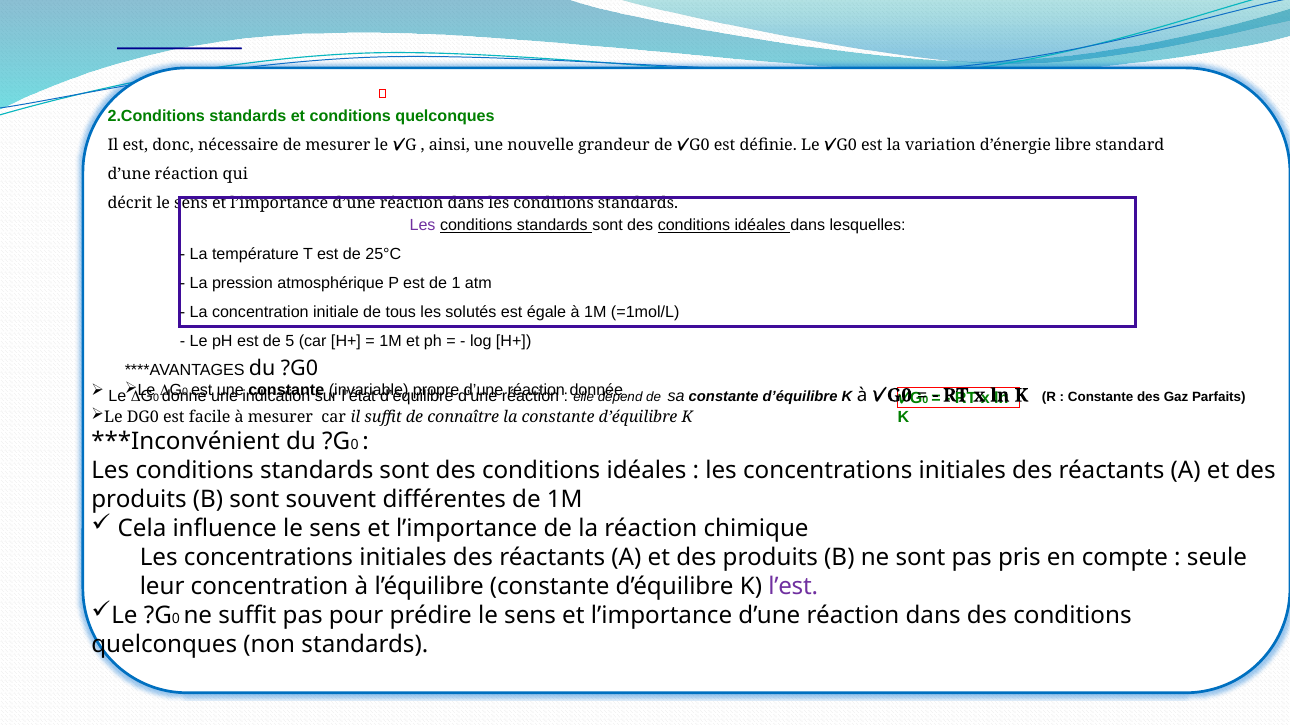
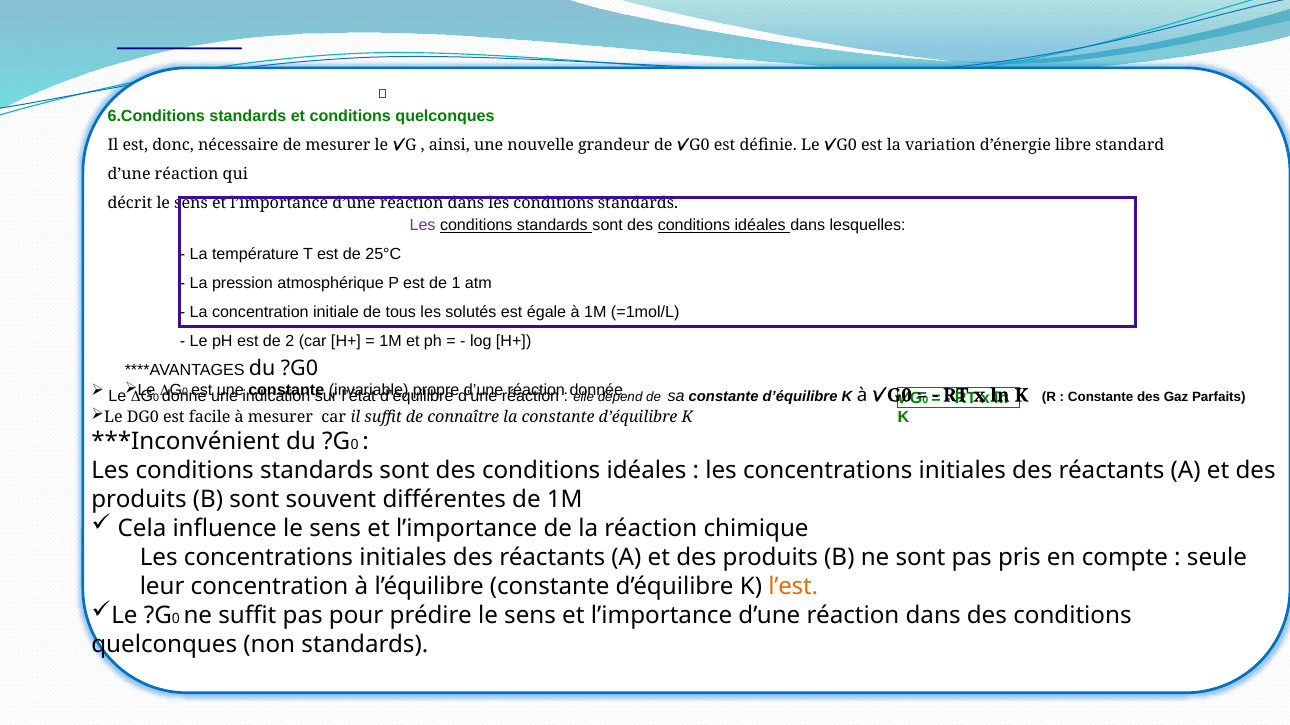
2.Conditions: 2.Conditions -> 6.Conditions (156, 116)
5: 5 -> 2 (290, 342)
l’est colour: purple -> orange (793, 587)
